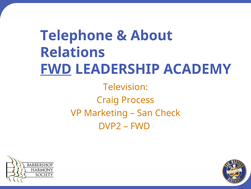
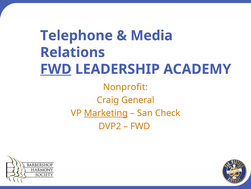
About: About -> Media (152, 35)
Television: Television -> Nonprofit (125, 87)
Process: Process -> General (138, 100)
Marketing underline: none -> present (106, 113)
